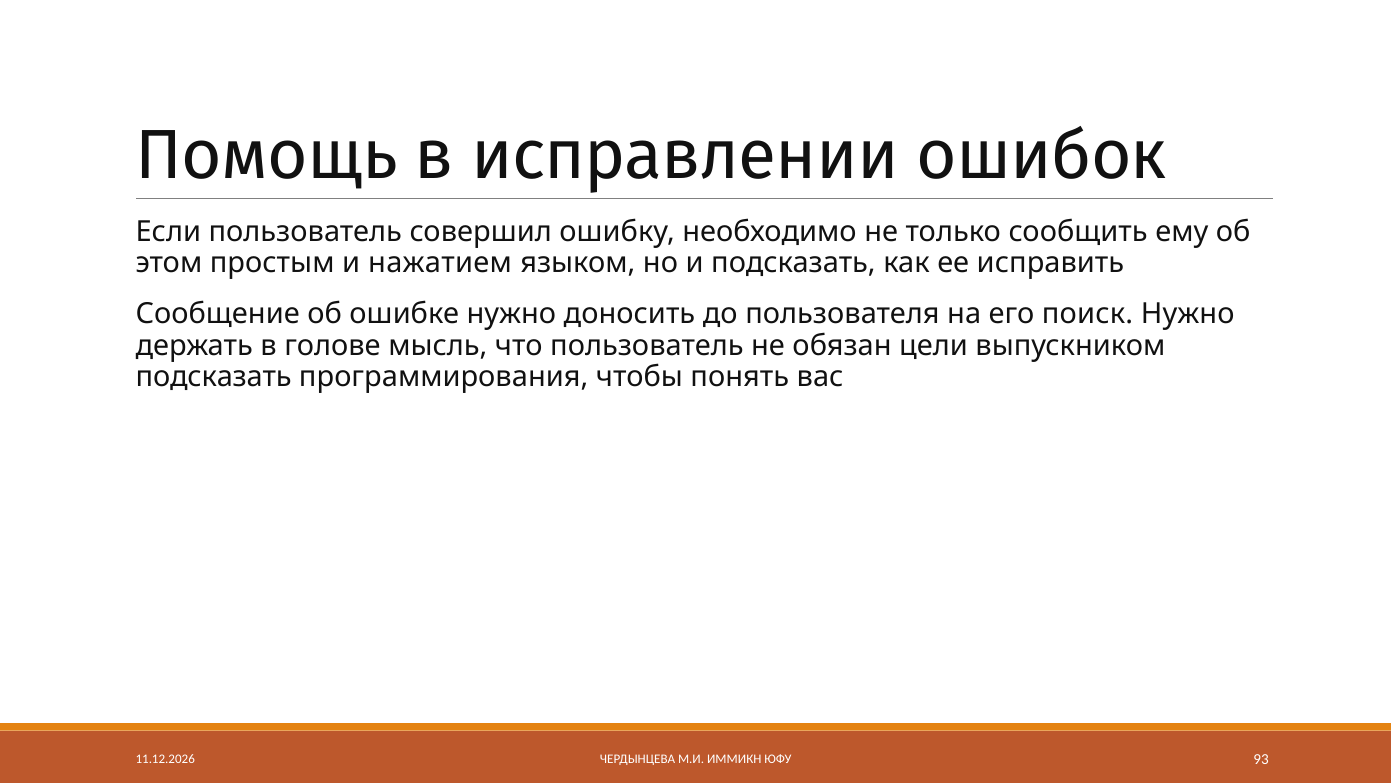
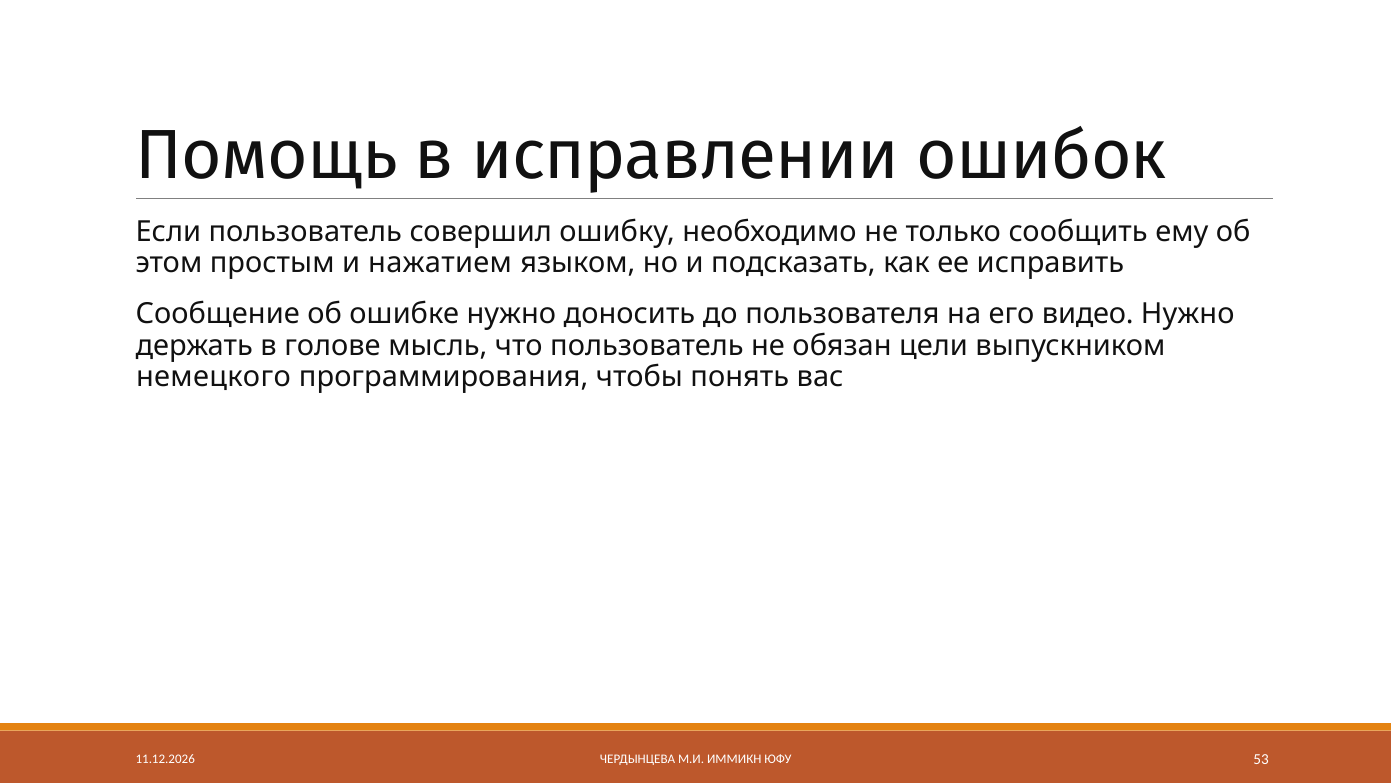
поиск: поиск -> видео (1088, 314)
подсказать: подсказать -> немецкого (213, 377)
93: 93 -> 53 (1261, 759)
